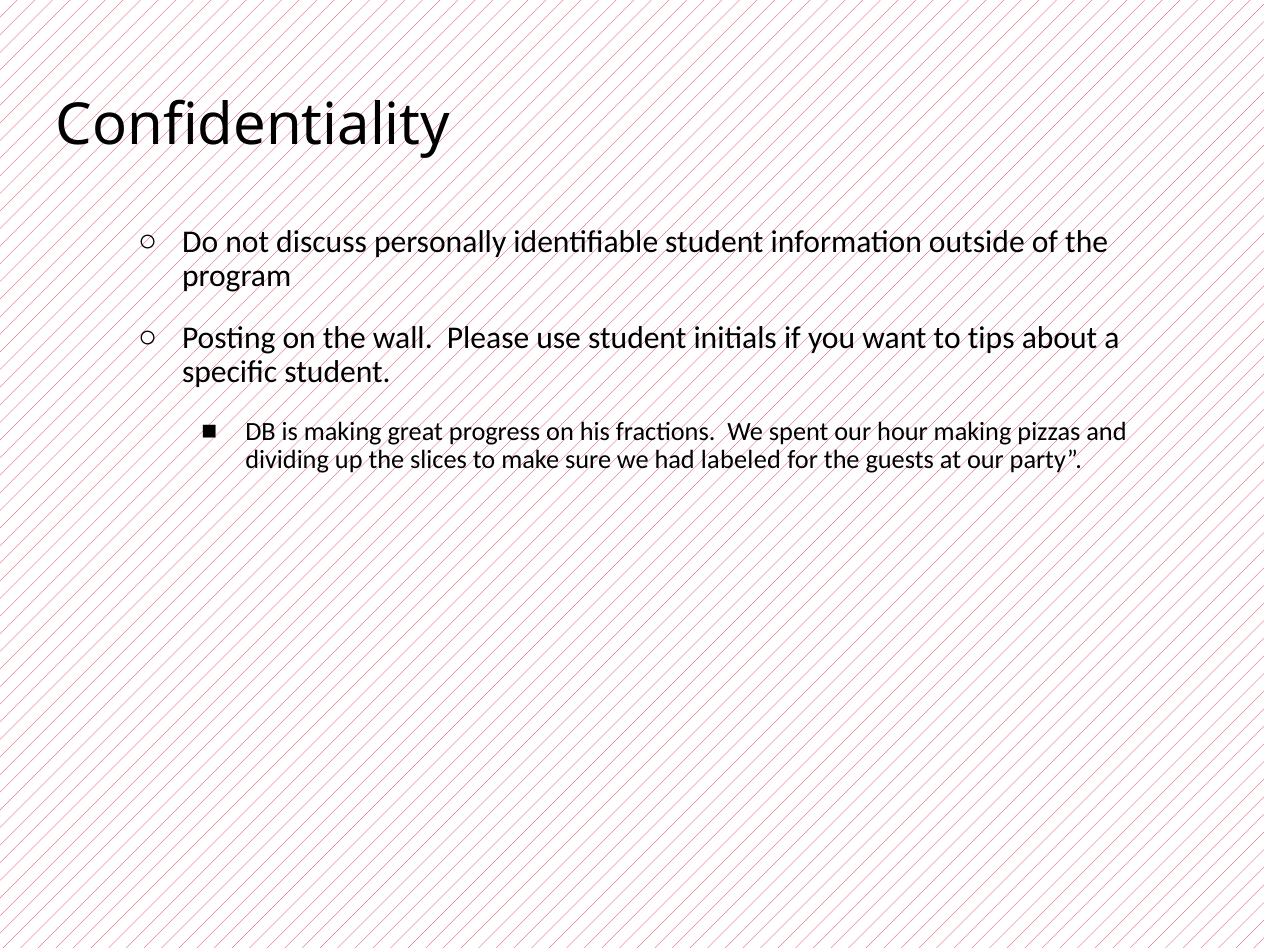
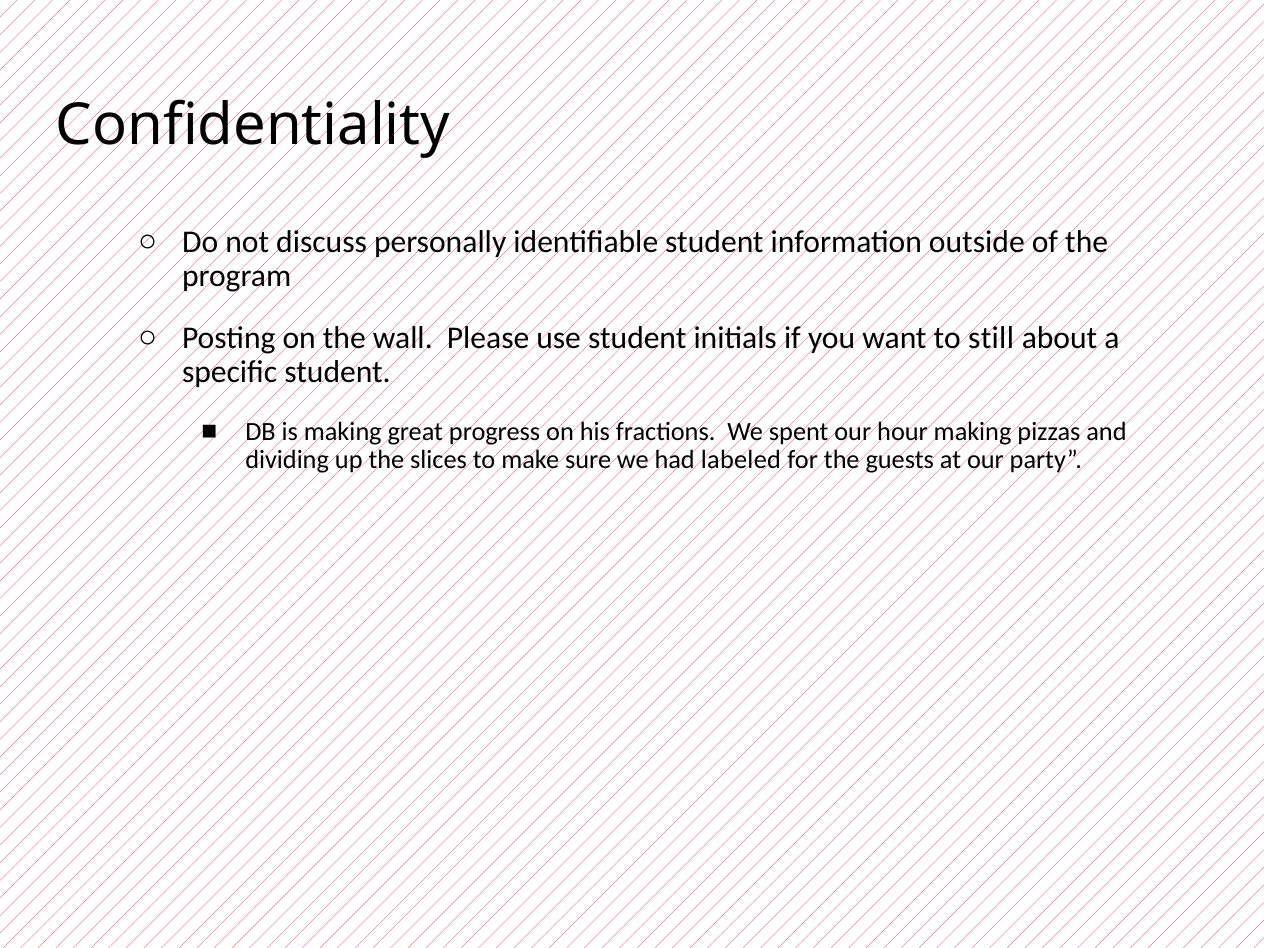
tips: tips -> still (991, 338)
